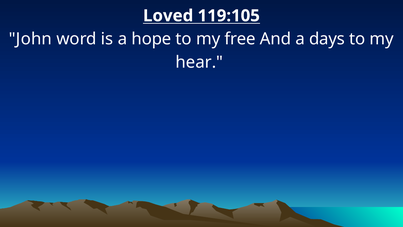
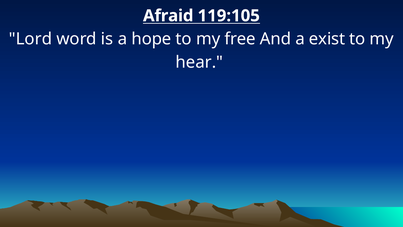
Loved: Loved -> Afraid (168, 16)
John: John -> Lord (31, 39)
days: days -> exist (327, 39)
